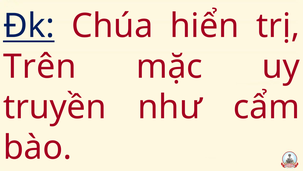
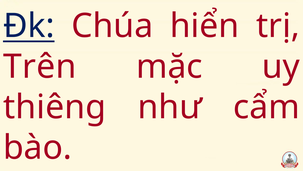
truyền: truyền -> thiêng (55, 107)
